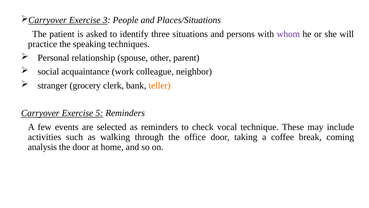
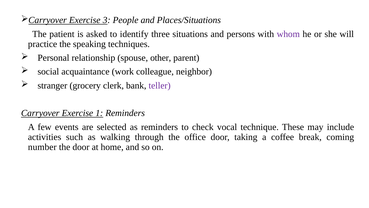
teller colour: orange -> purple (160, 85)
5: 5 -> 1 (99, 113)
analysis: analysis -> number (42, 147)
